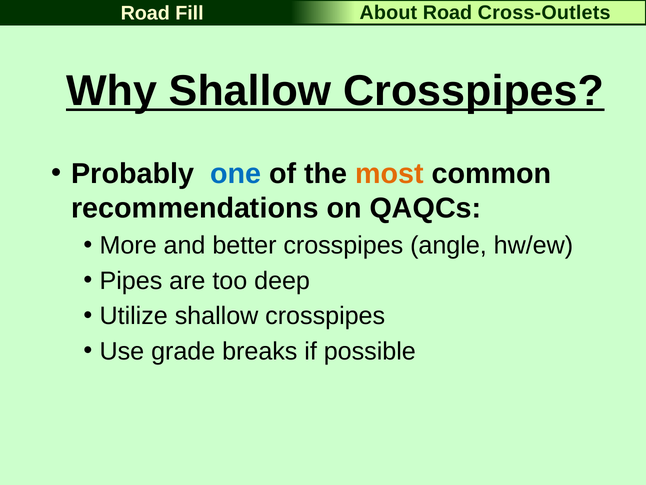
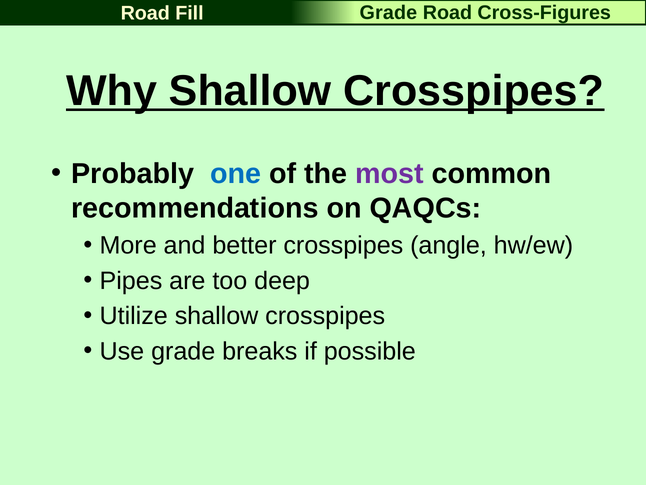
About: About -> Grade (388, 13)
Cross-Outlets: Cross-Outlets -> Cross-Figures (544, 13)
most colour: orange -> purple (389, 174)
